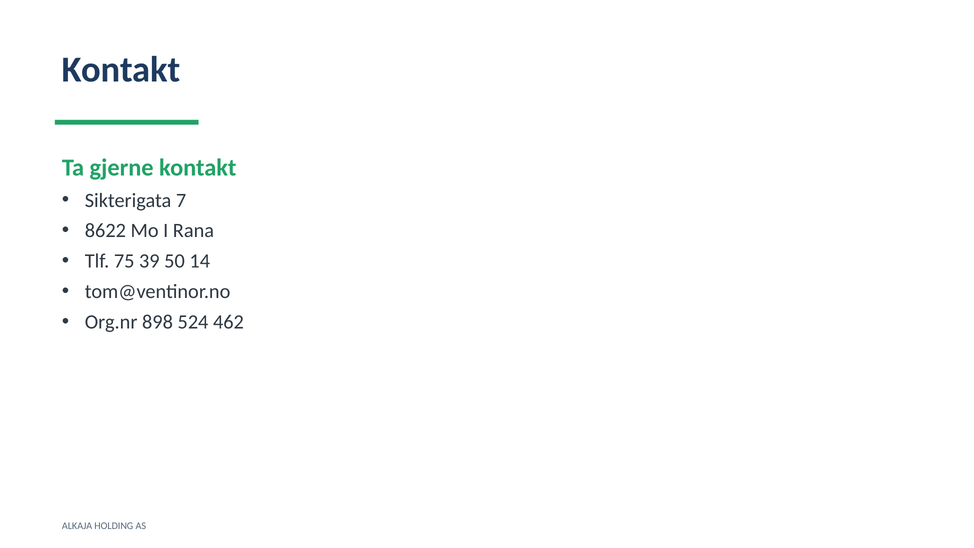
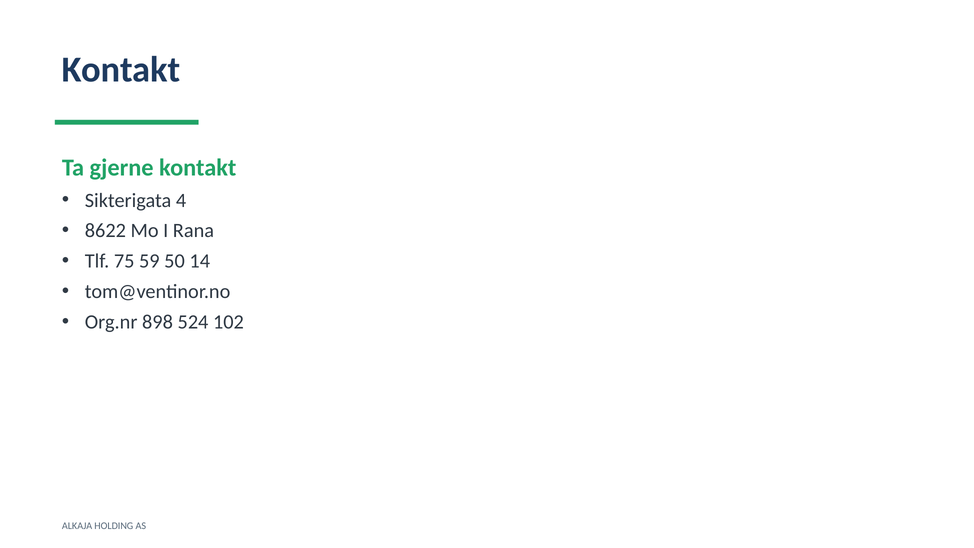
7: 7 -> 4 (181, 200)
39: 39 -> 59 (149, 261)
462: 462 -> 102 (228, 322)
